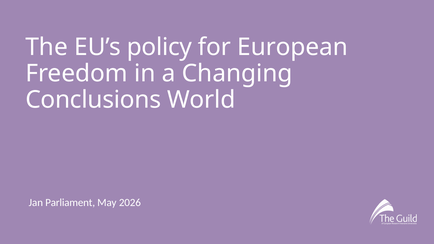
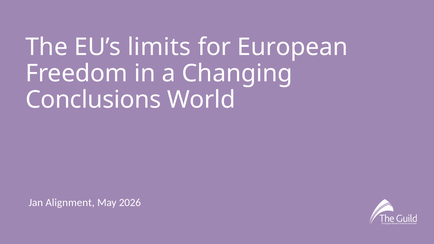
policy: policy -> limits (159, 47)
Parliament: Parliament -> Alignment (70, 203)
